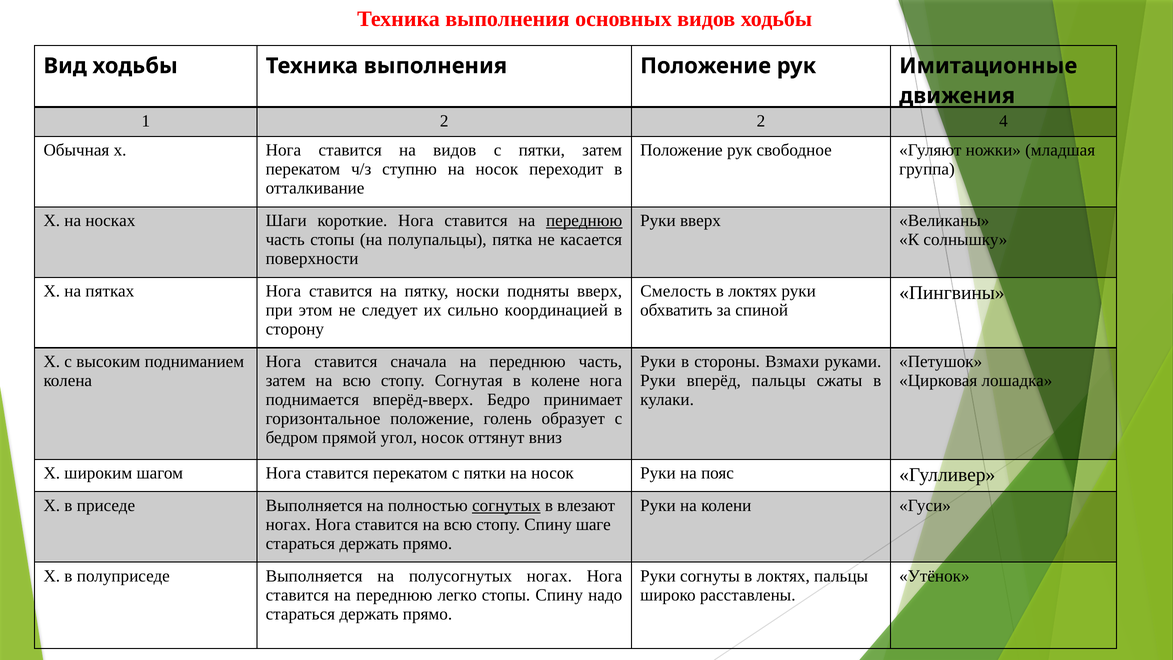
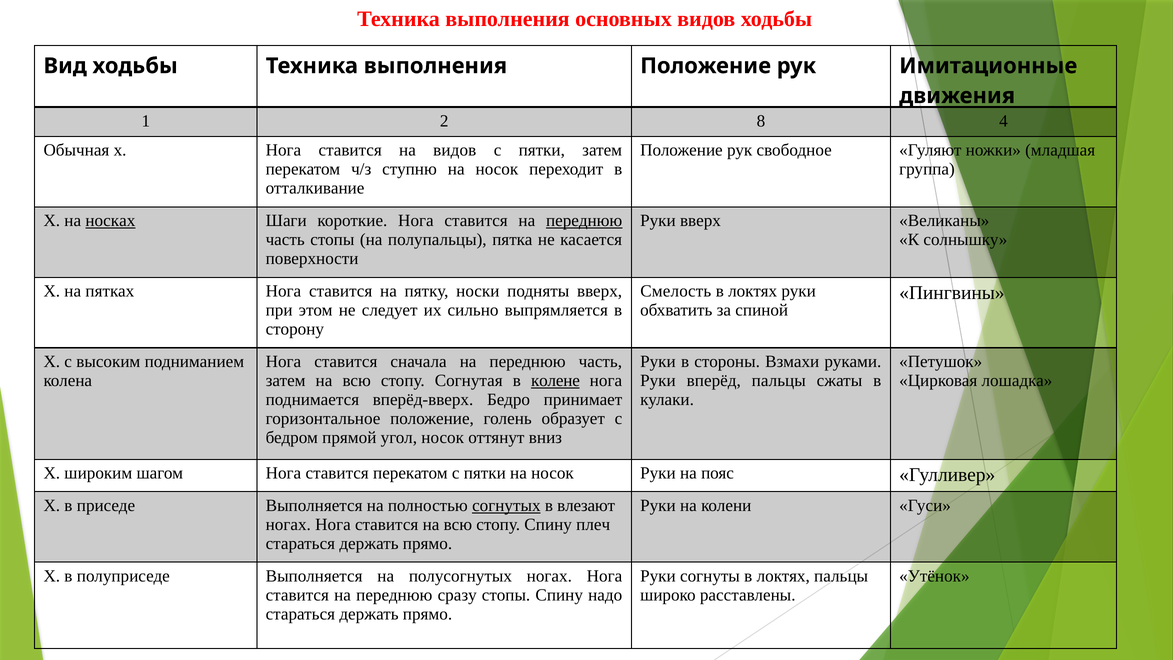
2 2: 2 -> 8 (761, 121)
носках underline: none -> present (110, 221)
координацией: координацией -> выпрямляется (556, 310)
колене underline: none -> present (555, 381)
шаге: шаге -> плеч (593, 524)
легко: легко -> сразу (457, 595)
